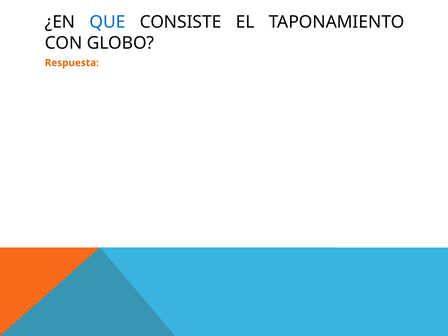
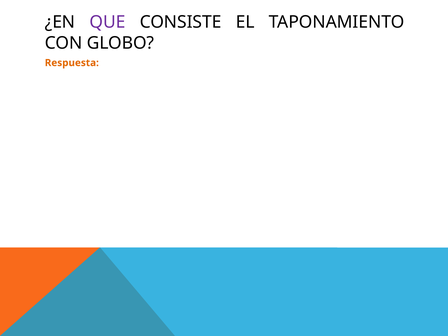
QUE colour: blue -> purple (107, 22)
